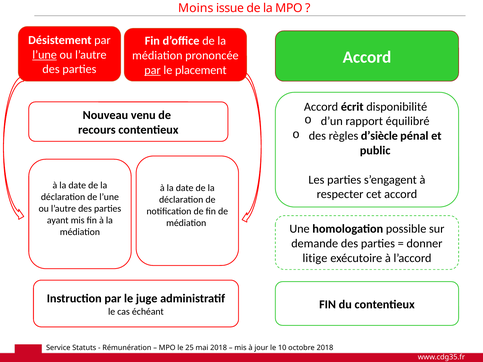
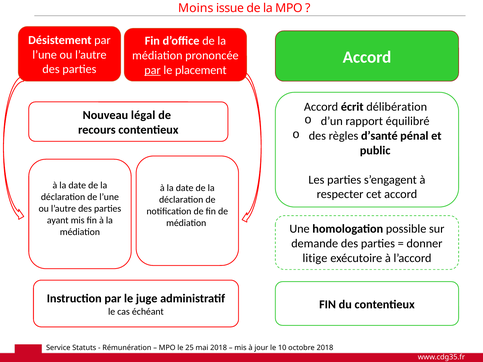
l’une underline: present -> none (45, 55)
disponibilité: disponibilité -> délibération (397, 107)
venu: venu -> légal (143, 115)
d’siècle: d’siècle -> d’santé (379, 136)
